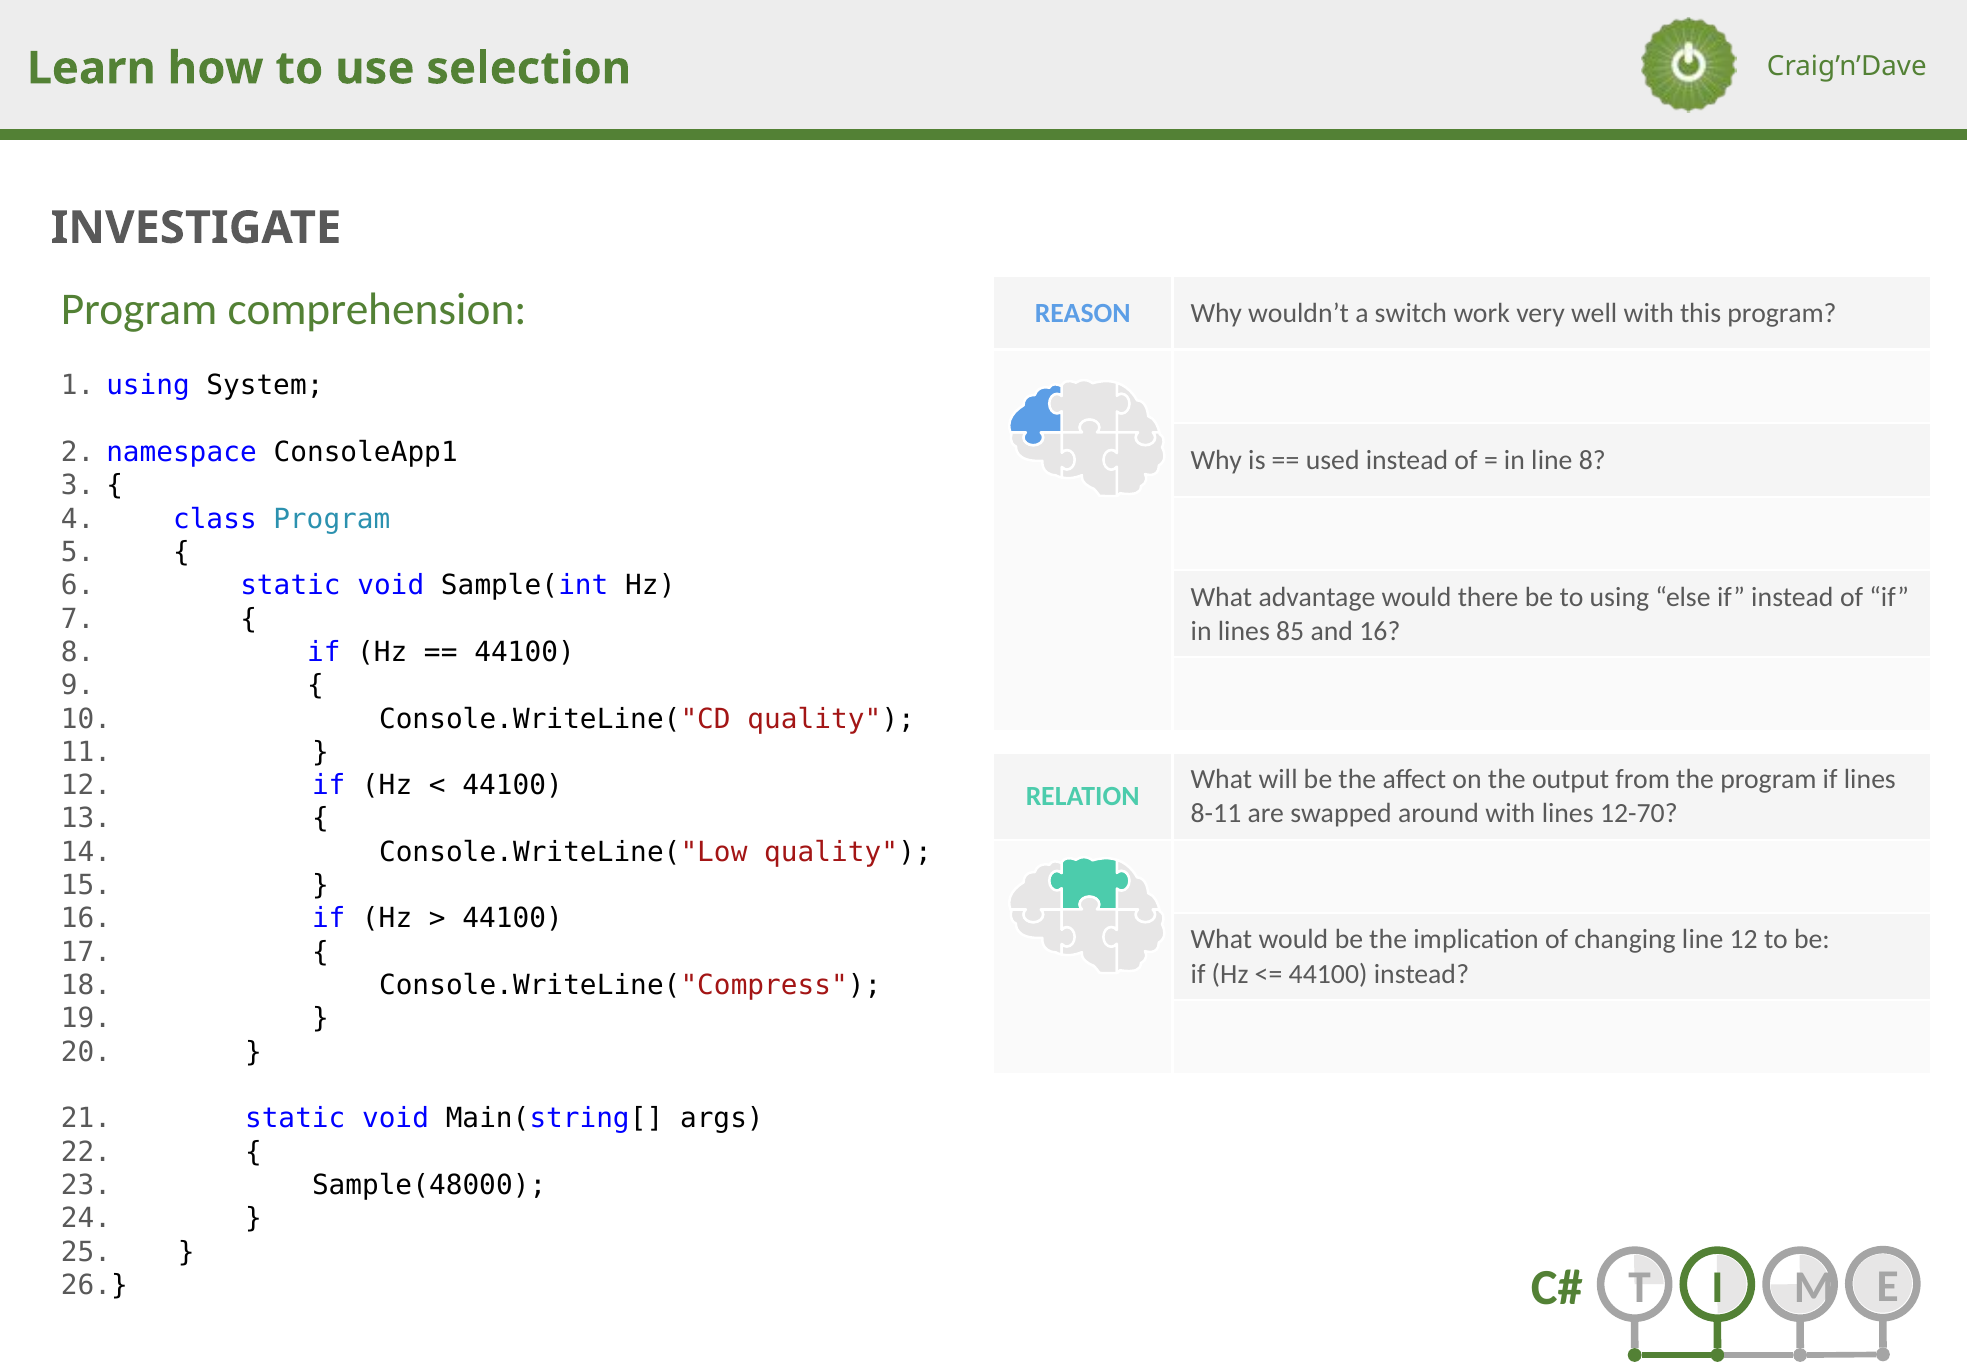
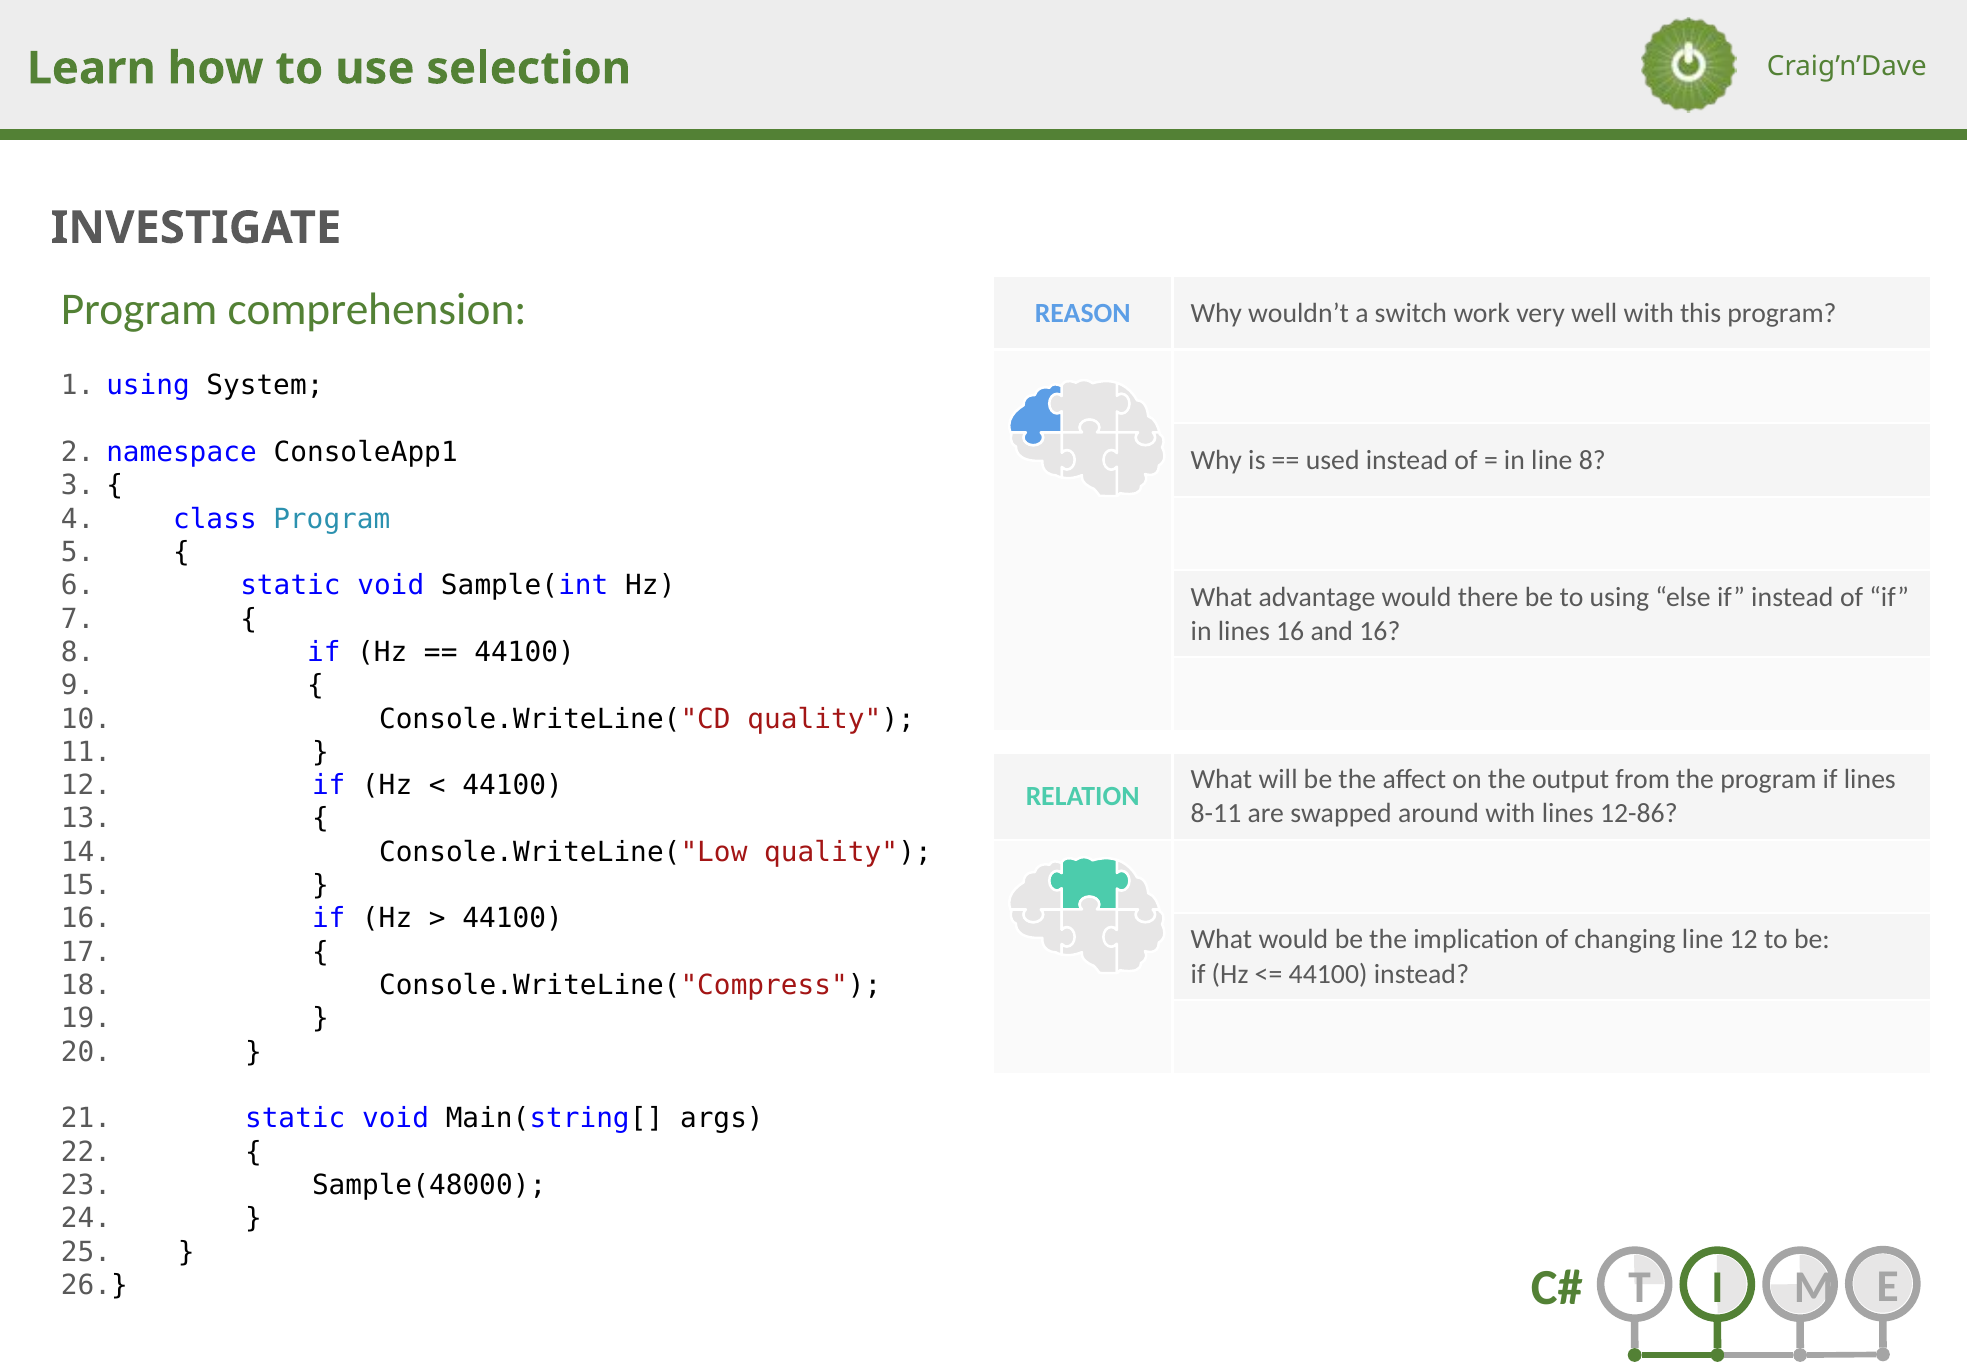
lines 85: 85 -> 16 (1290, 631)
12-70: 12-70 -> 12-86 (1639, 814)
